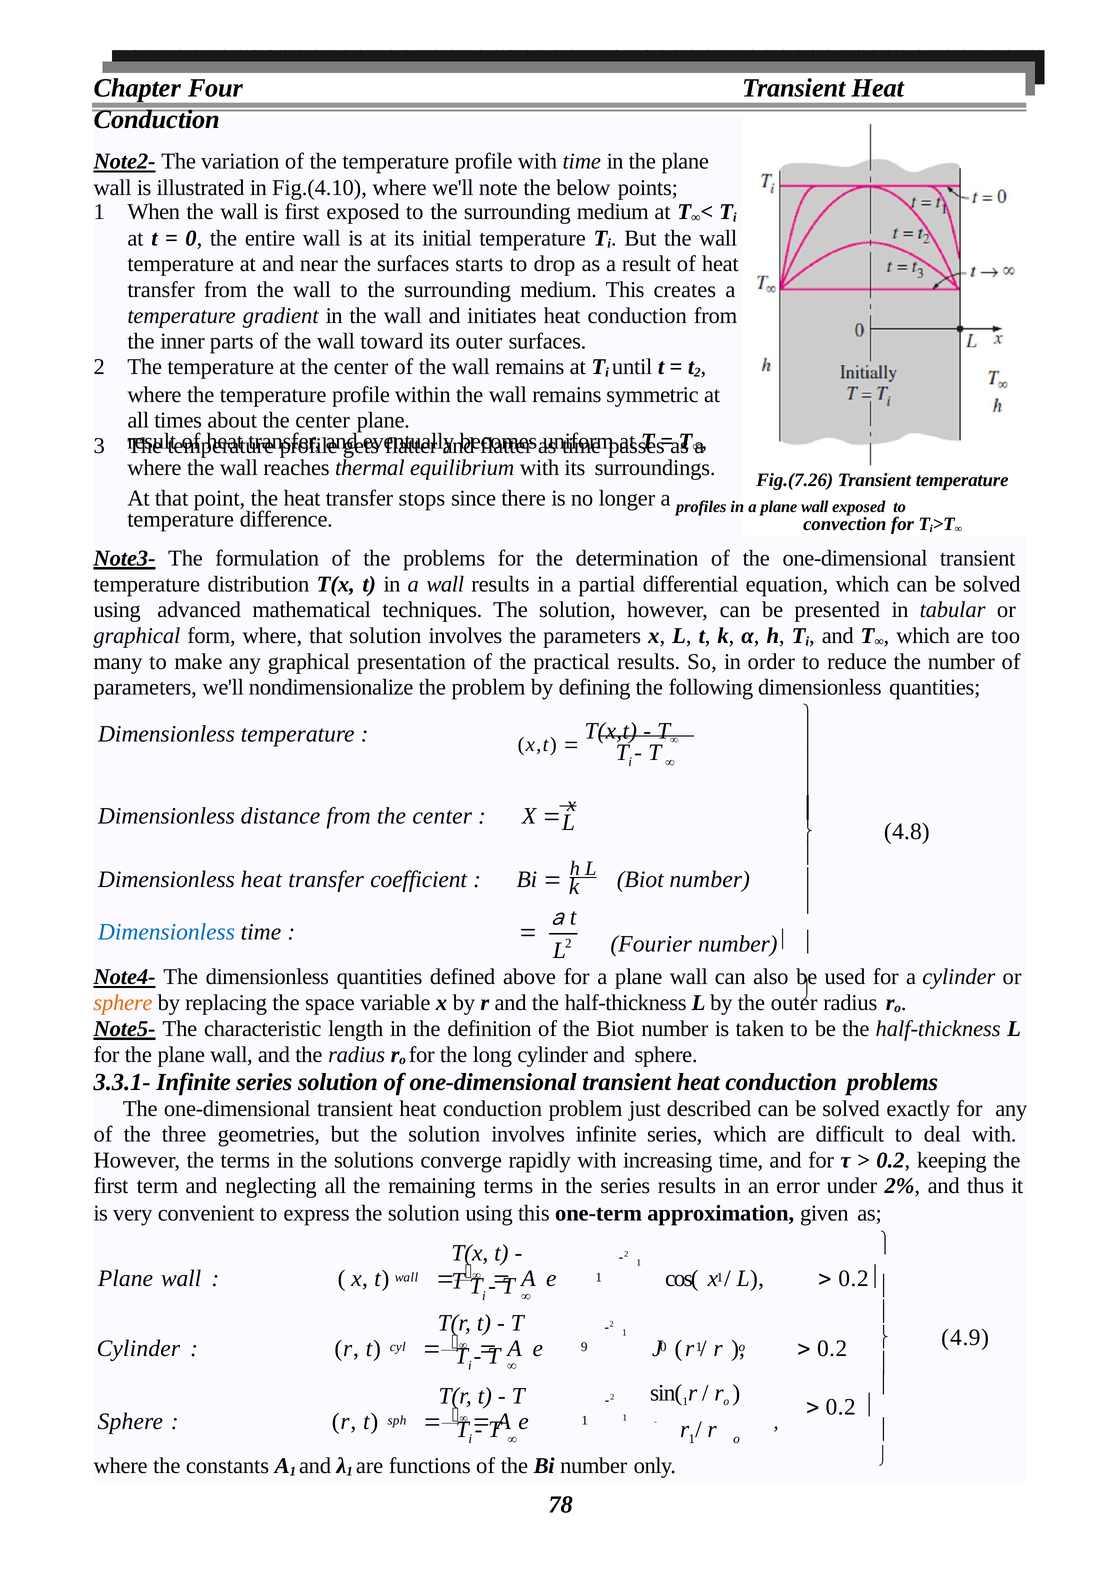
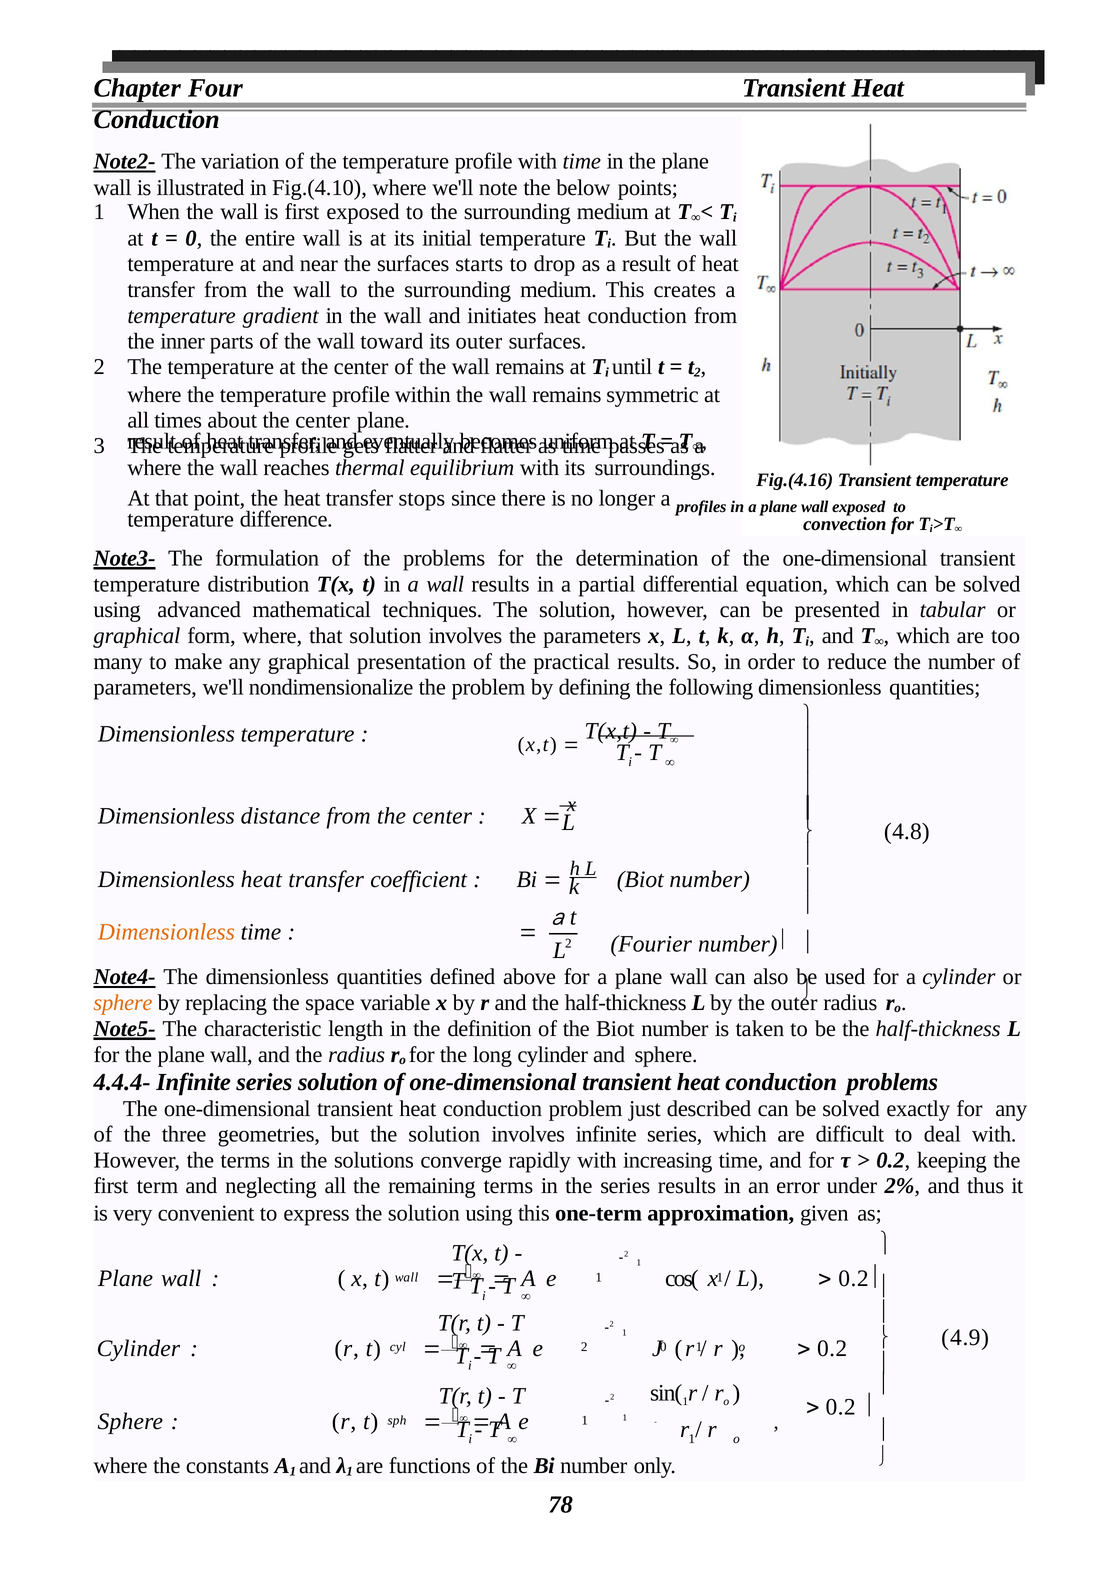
Fig.(7.26: Fig.(7.26 -> Fig.(4.16 (795, 480)
Dimensionless colour: blue -> orange (166, 932)
3.3.1-: 3.3.1- -> 4.4.4- (122, 1082)
cyl 9: 9 -> 2 (584, 1347)
